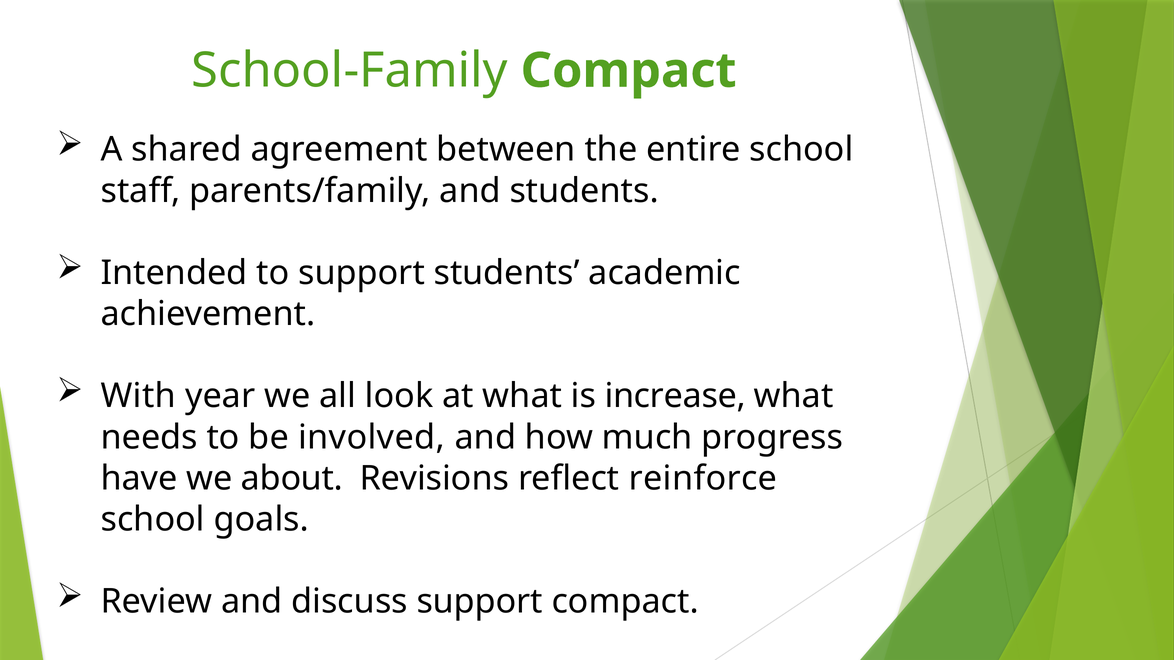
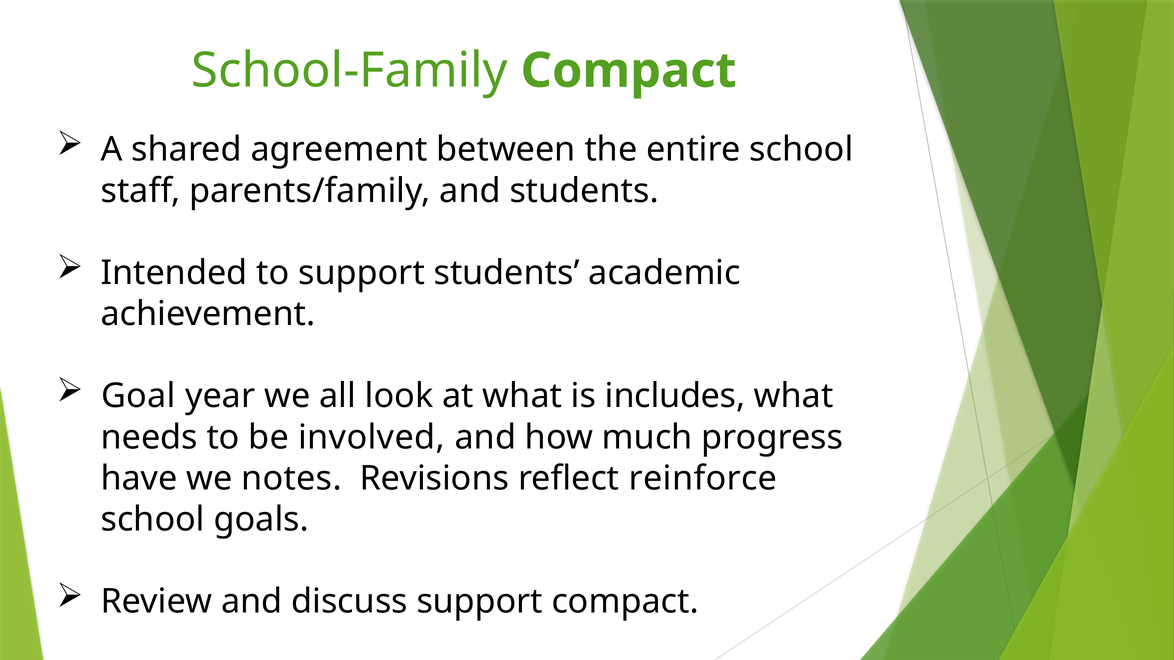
With: With -> Goal (138, 396)
increase: increase -> includes (675, 396)
about: about -> notes (292, 479)
